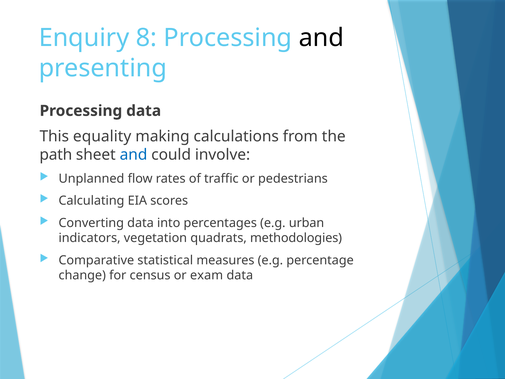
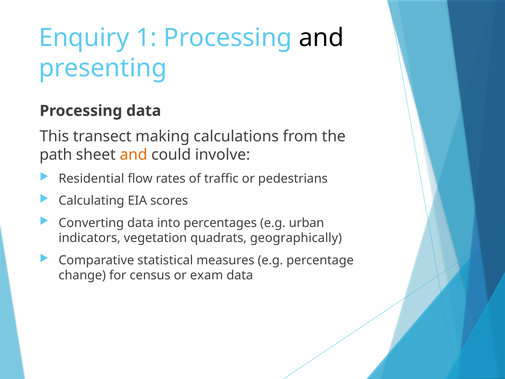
8: 8 -> 1 (146, 38)
equality: equality -> transect (102, 136)
and colour: blue -> orange (134, 155)
Unplanned: Unplanned -> Residential (91, 178)
methodologies: methodologies -> geographically (296, 238)
